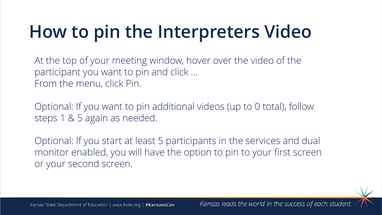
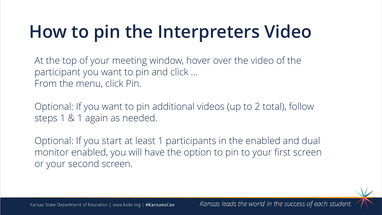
0: 0 -> 2 (257, 107)
5: 5 -> 1 (80, 118)
least 5: 5 -> 1 (161, 141)
the services: services -> enabled (263, 141)
